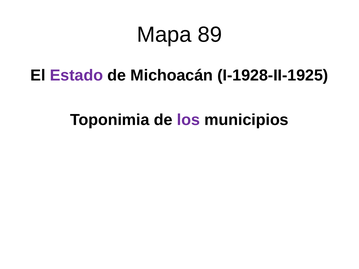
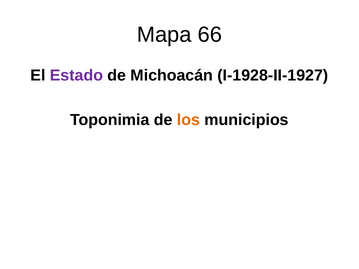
89: 89 -> 66 (210, 35)
I-1928-II-1925: I-1928-II-1925 -> I-1928-II-1927 (273, 75)
los colour: purple -> orange (188, 120)
